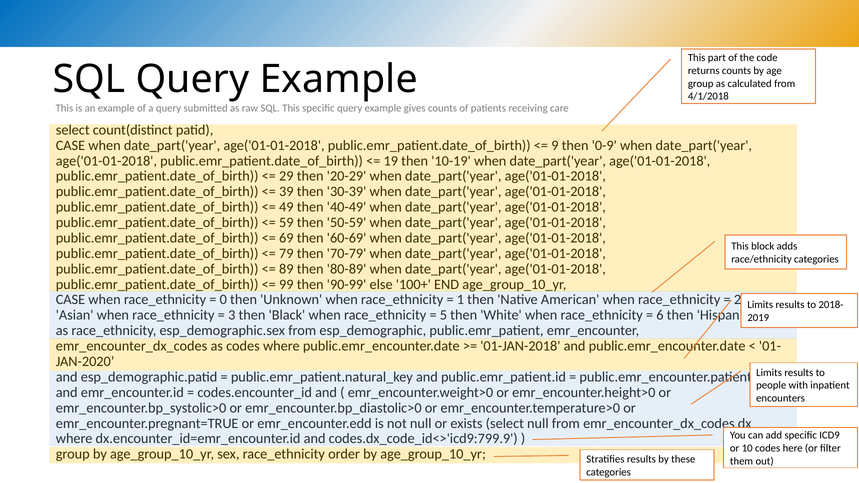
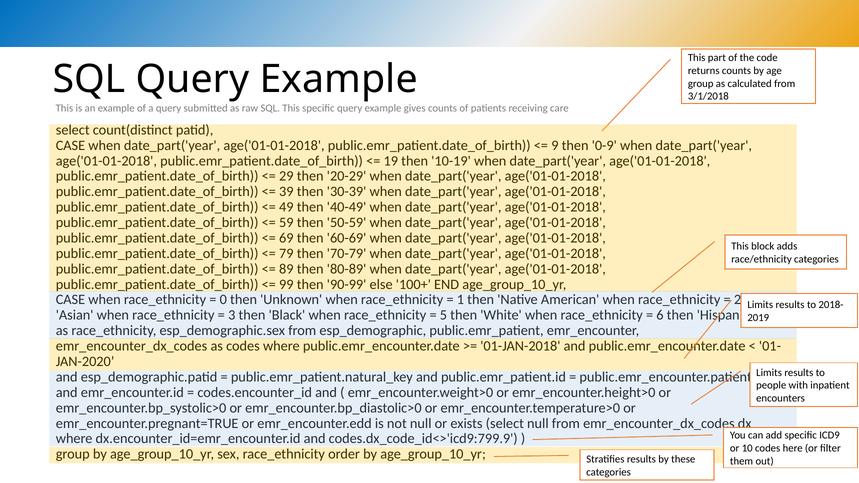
4/1/2018: 4/1/2018 -> 3/1/2018 (708, 96)
